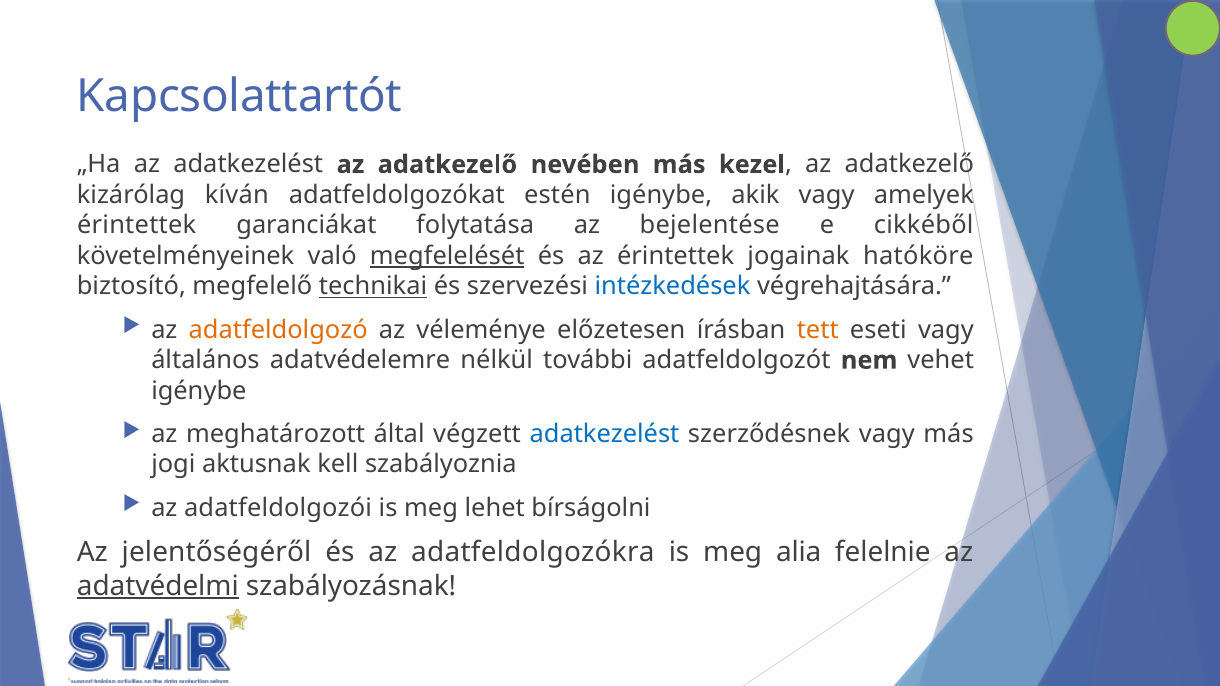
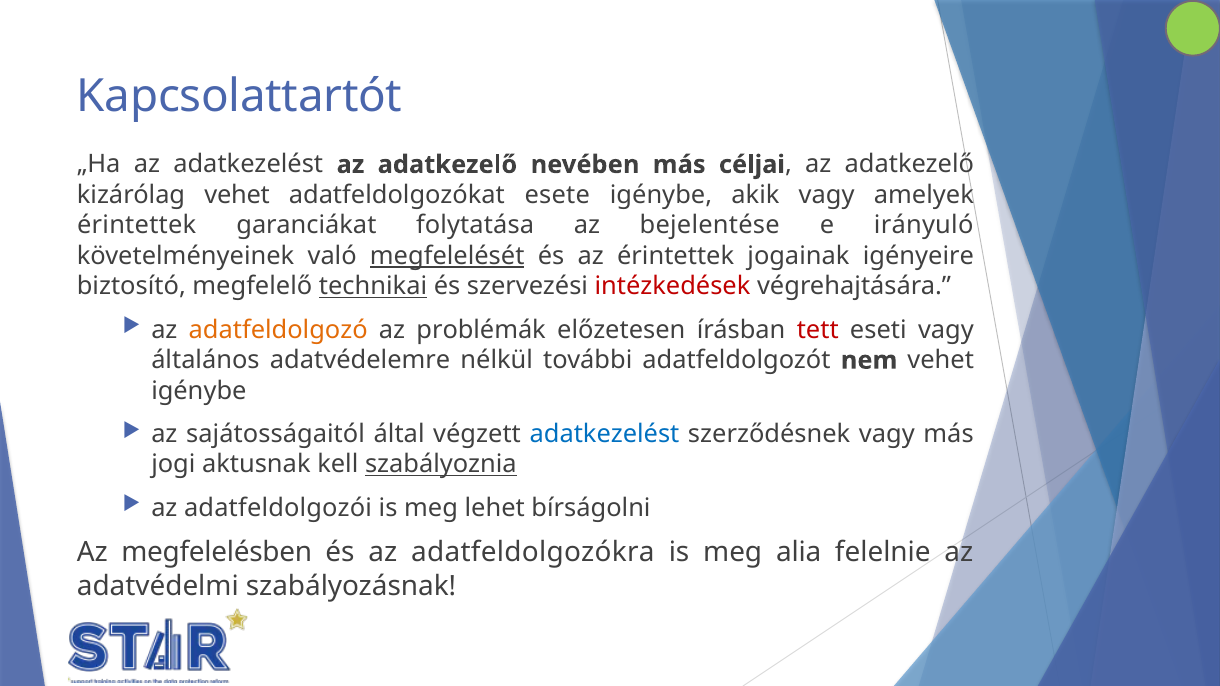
kezel: kezel -> céljai (752, 165)
kizárólag kíván: kíván -> vehet (237, 195)
estén: estén -> esete (557, 195)
cikkéből: cikkéből -> irányuló (924, 226)
hatóköre: hatóköre -> igényeire (918, 256)
intézkedések colour: blue -> red (672, 287)
véleménye: véleménye -> problémák (481, 330)
tett colour: orange -> red (818, 330)
meghatározott: meghatározott -> sajátosságaitól (276, 434)
szabályoznia underline: none -> present (441, 465)
jelentőségéről: jelentőségéről -> megfelelésben (217, 553)
adatvédelmi underline: present -> none (158, 586)
